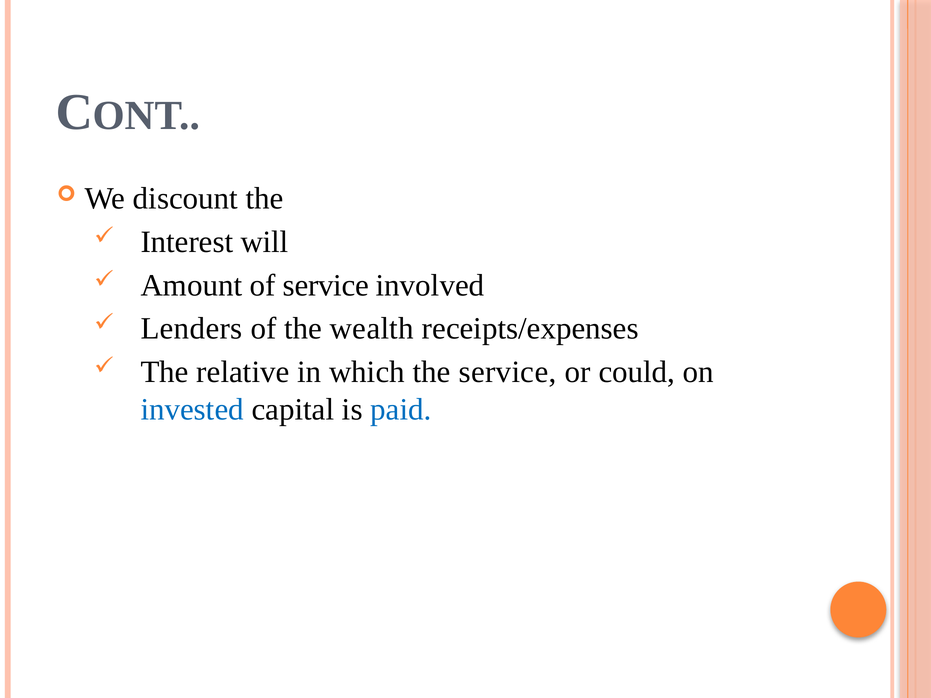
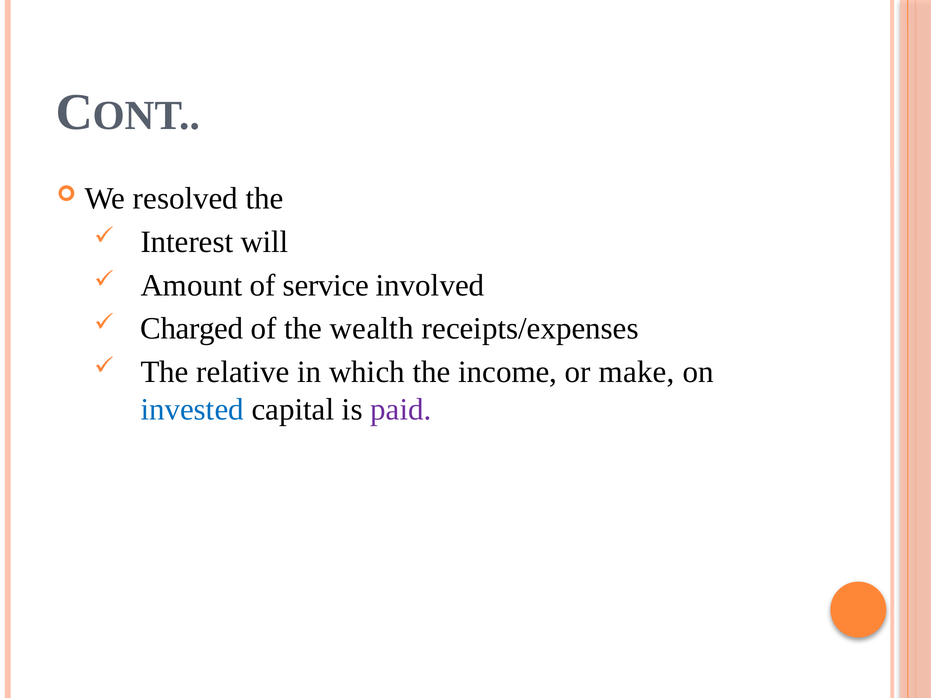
discount: discount -> resolved (185, 199)
Lenders: Lenders -> Charged (192, 329)
the service: service -> income (508, 372)
could: could -> make (637, 372)
paid colour: blue -> purple (401, 410)
